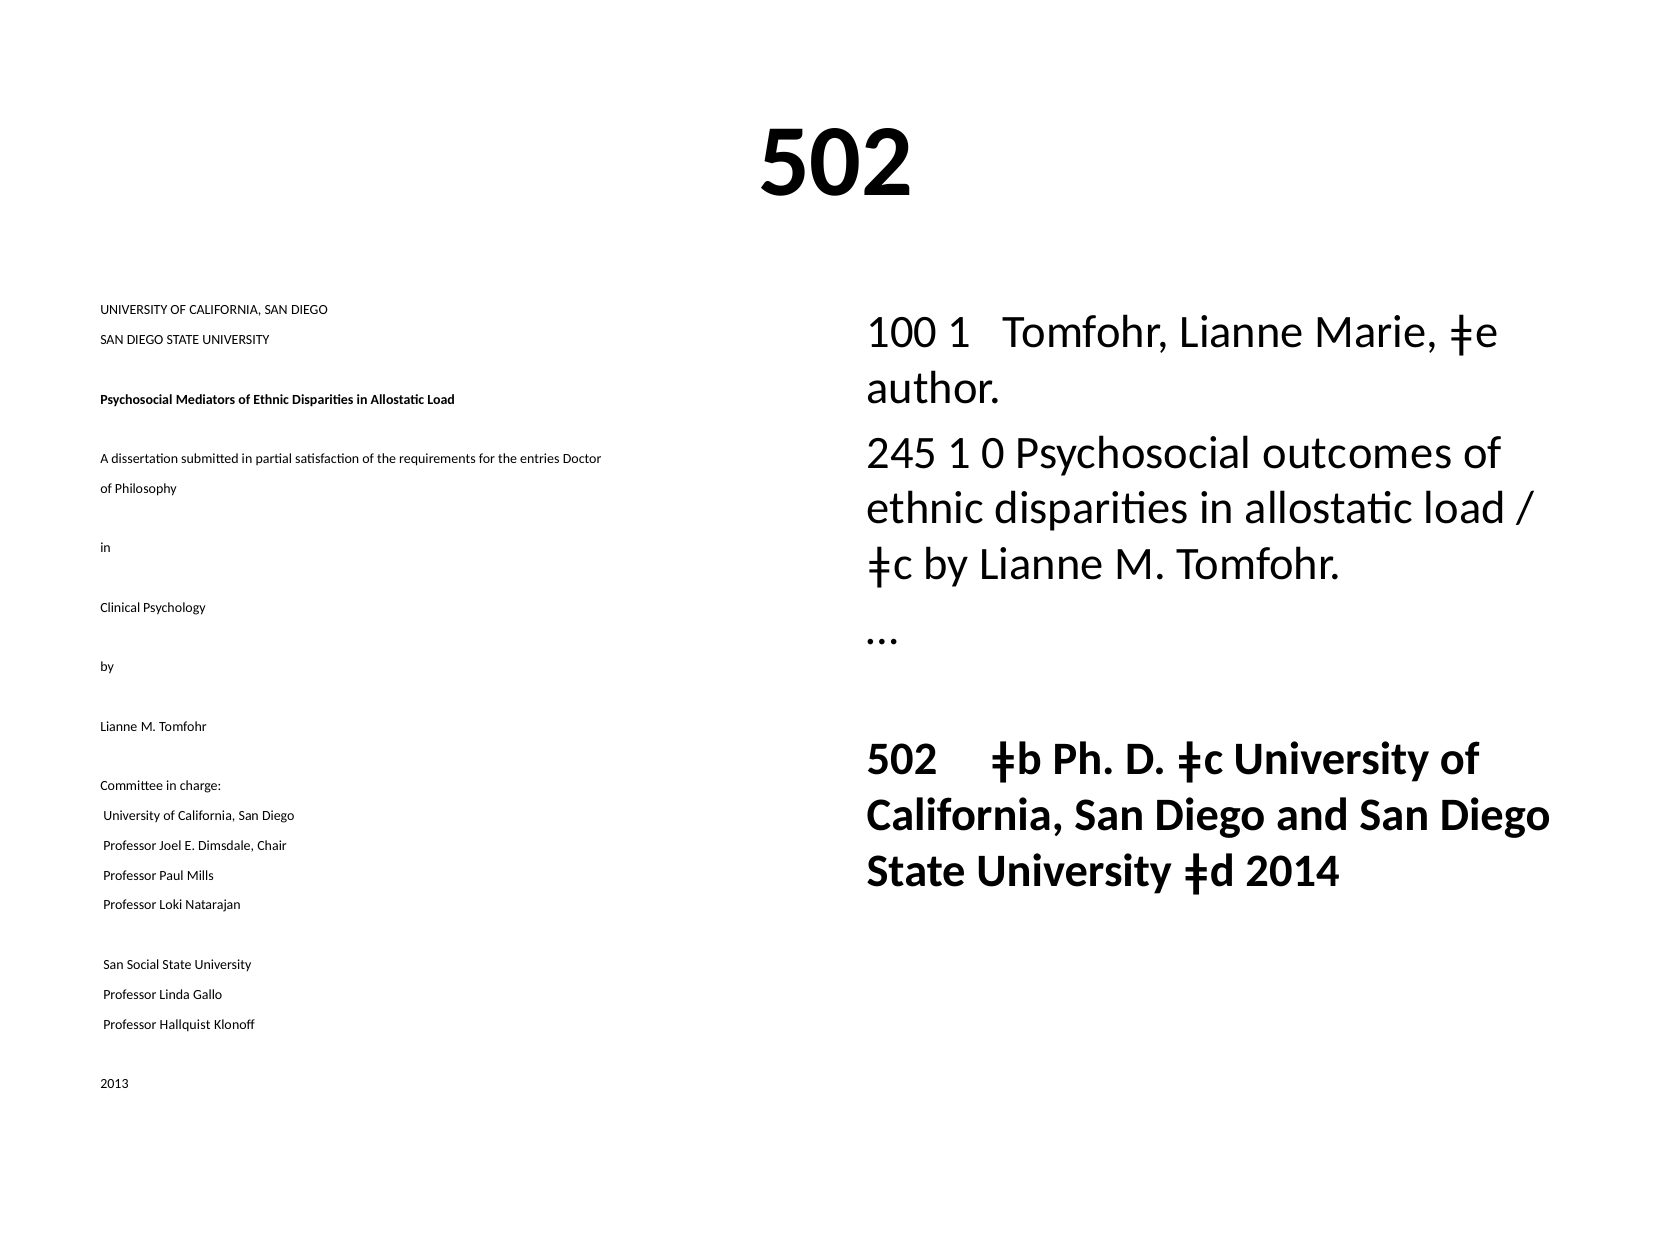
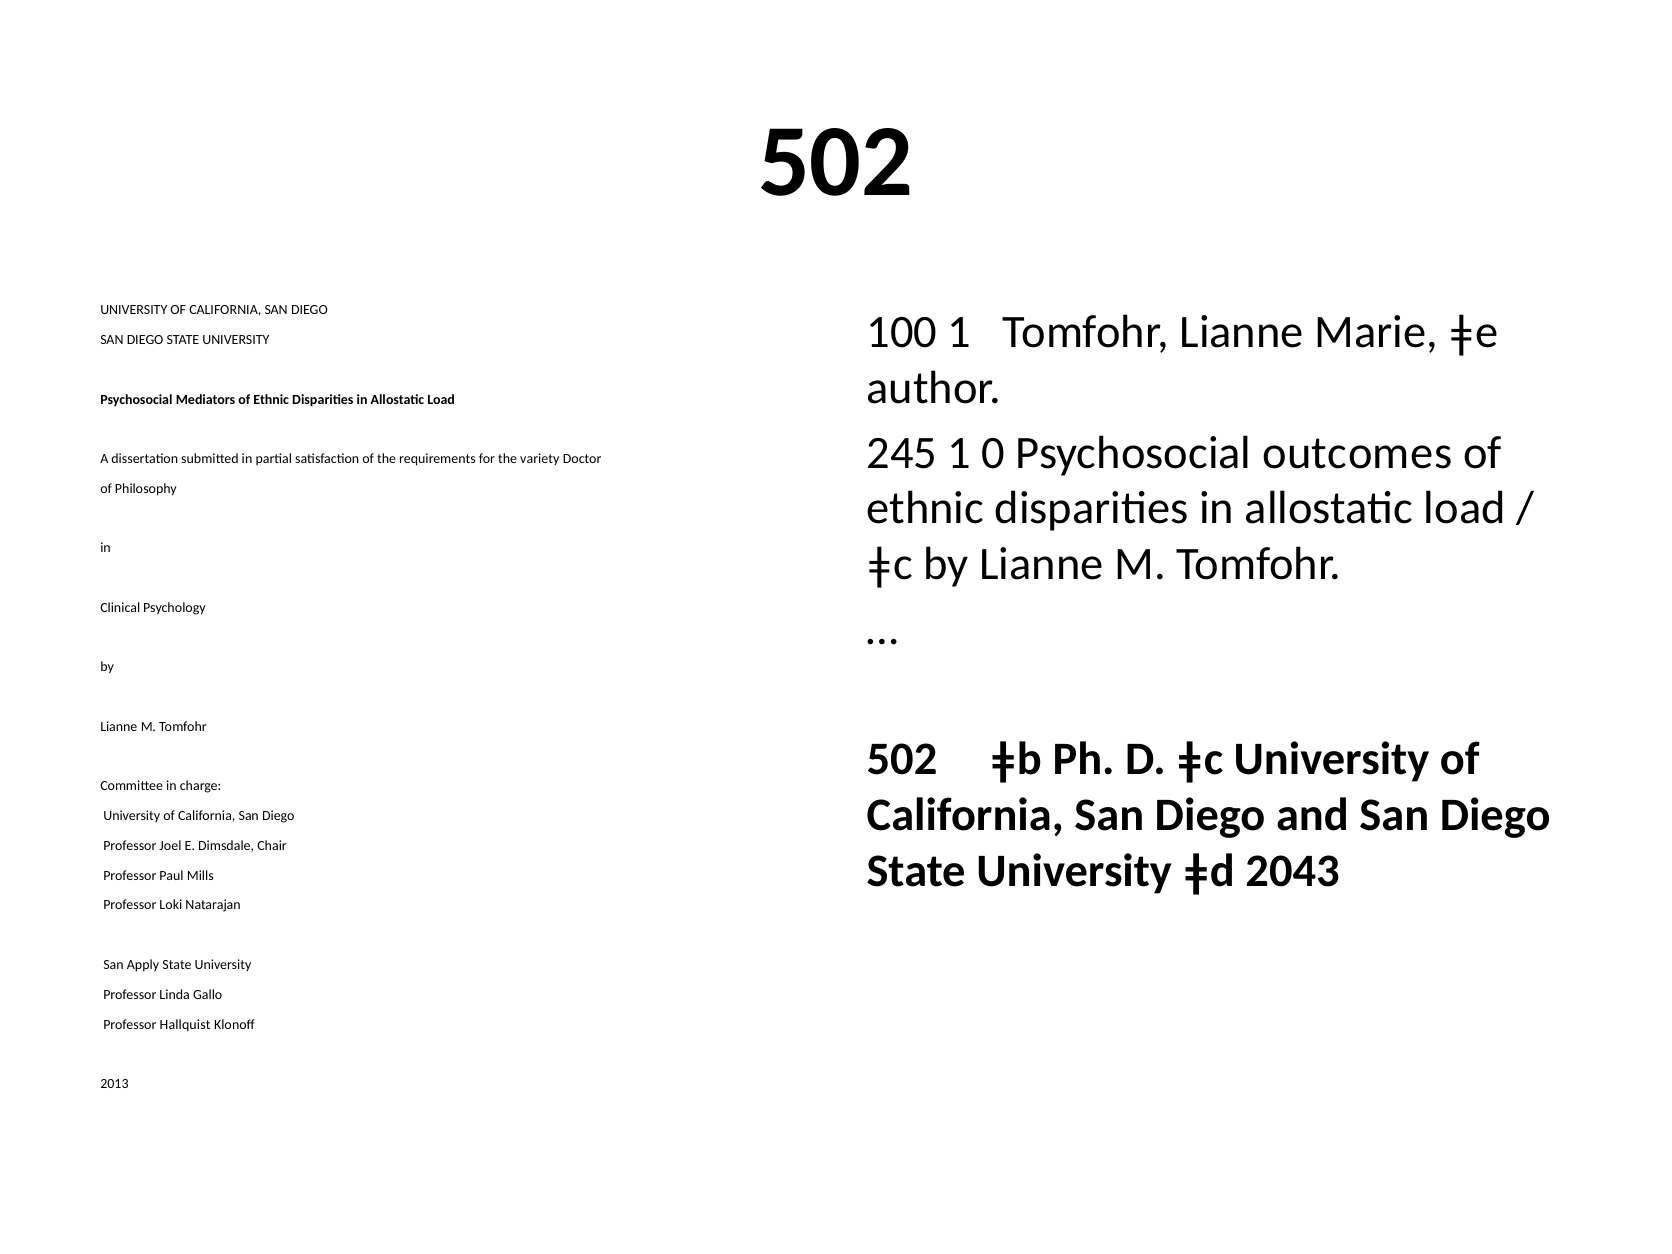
entries: entries -> variety (540, 459)
2014: 2014 -> 2043 (1293, 871)
Social: Social -> Apply (143, 965)
